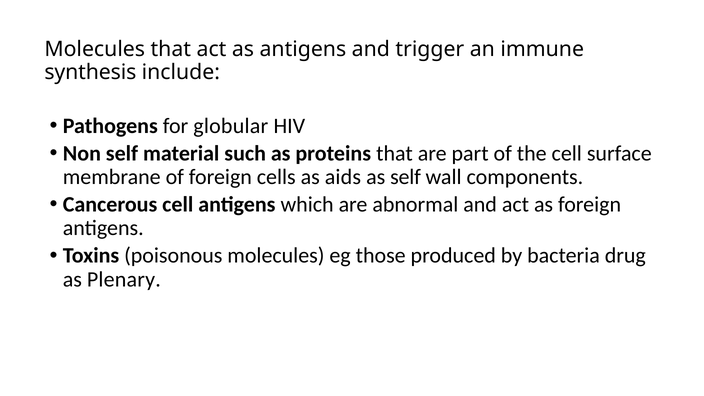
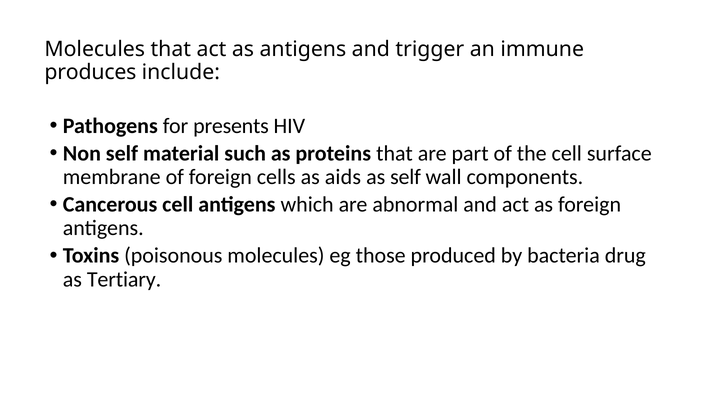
synthesis: synthesis -> produces (90, 72)
globular: globular -> presents (231, 126)
Plenary: Plenary -> Tertiary (124, 279)
